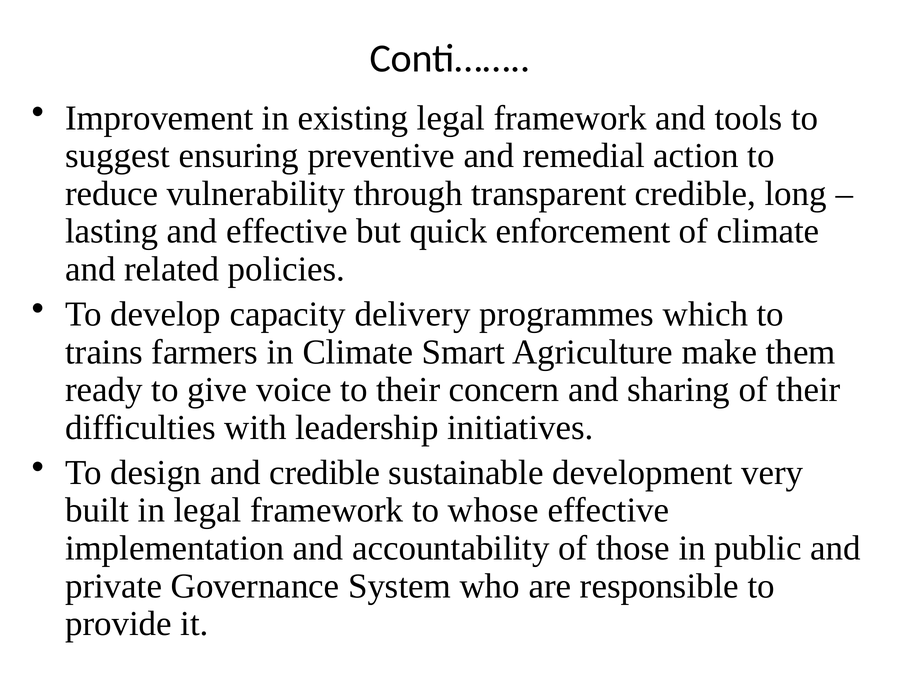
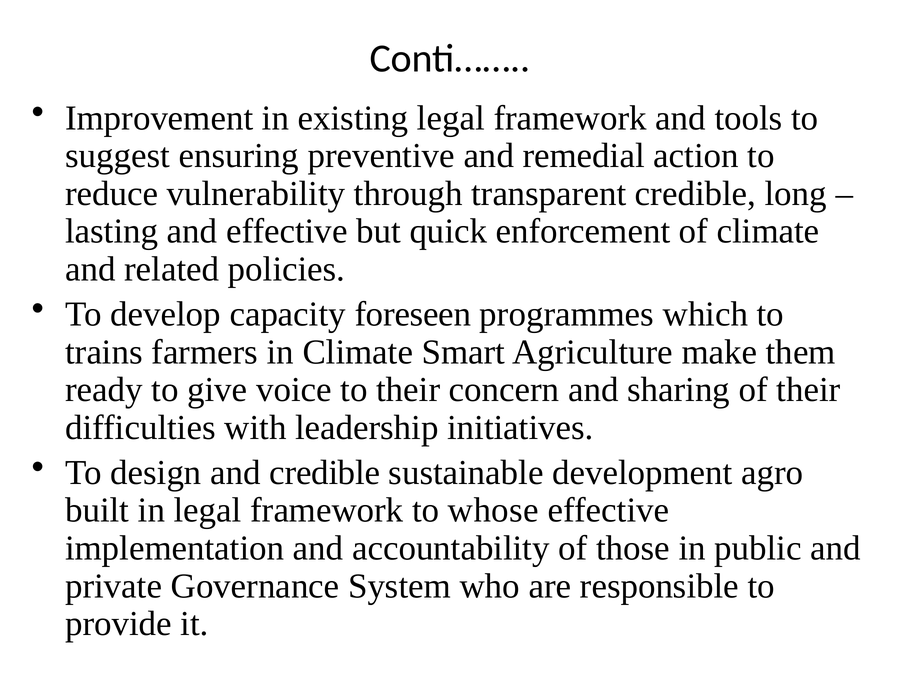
delivery: delivery -> foreseen (413, 314)
very: very -> agro (772, 473)
